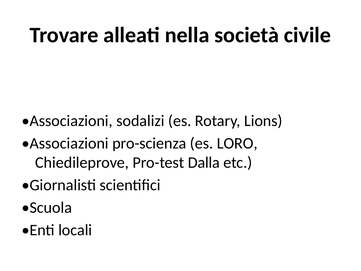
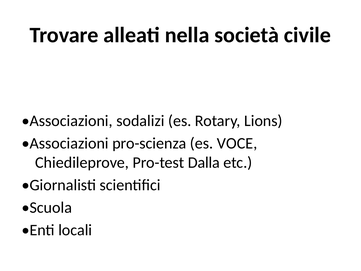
LORO: LORO -> VOCE (237, 143)
